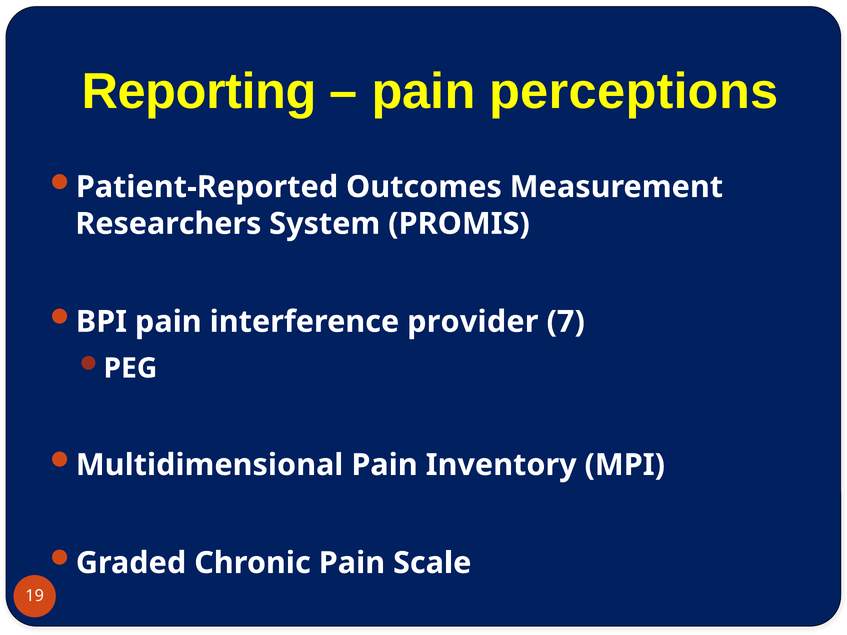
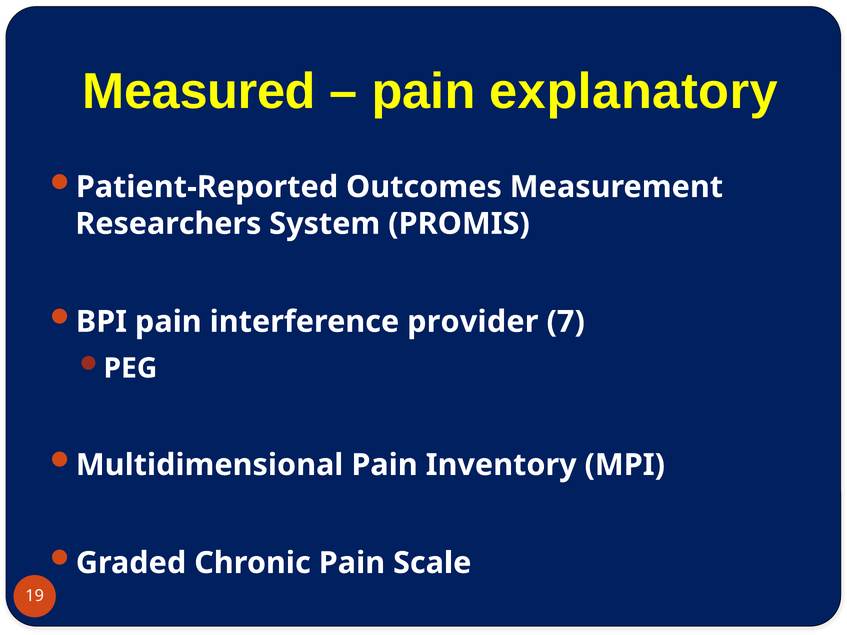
Reporting: Reporting -> Measured (199, 92)
perceptions: perceptions -> explanatory (634, 92)
